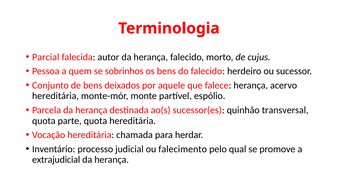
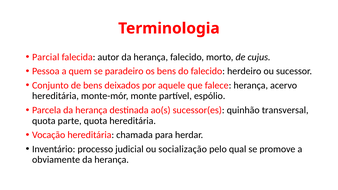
sobrinhos: sobrinhos -> paradeiro (124, 71)
falecimento: falecimento -> socialização (183, 149)
extrajudicial: extrajudicial -> obviamente (56, 160)
